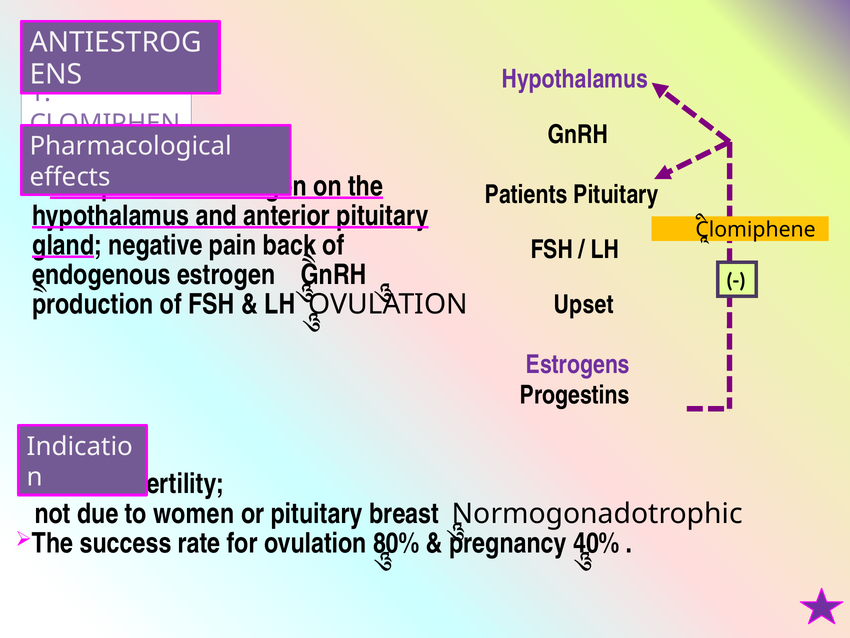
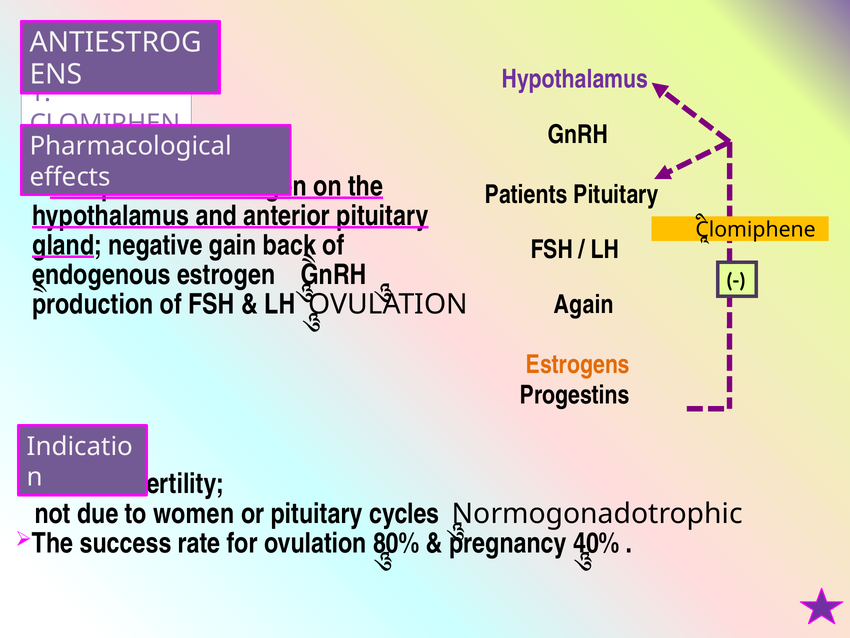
pain: pain -> gain (233, 245)
Upset: Upset -> Again (584, 304)
Estrogens colour: purple -> orange (578, 365)
breast: breast -> cycles (404, 513)
